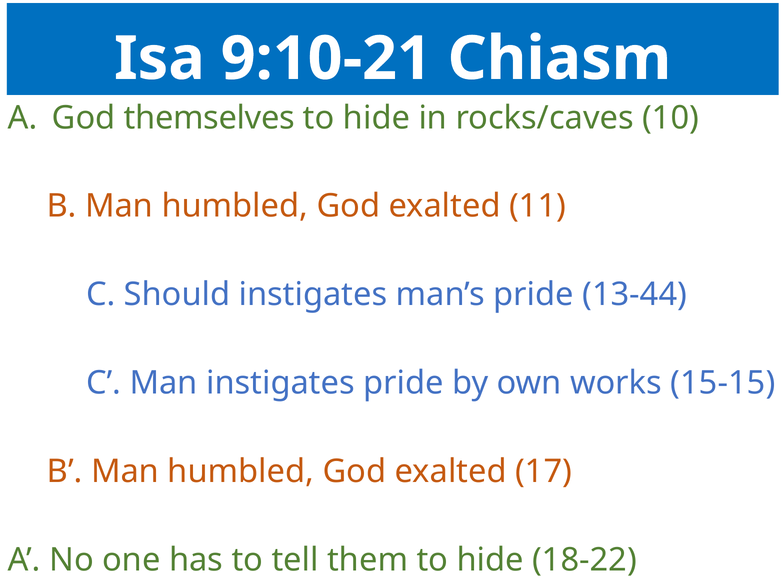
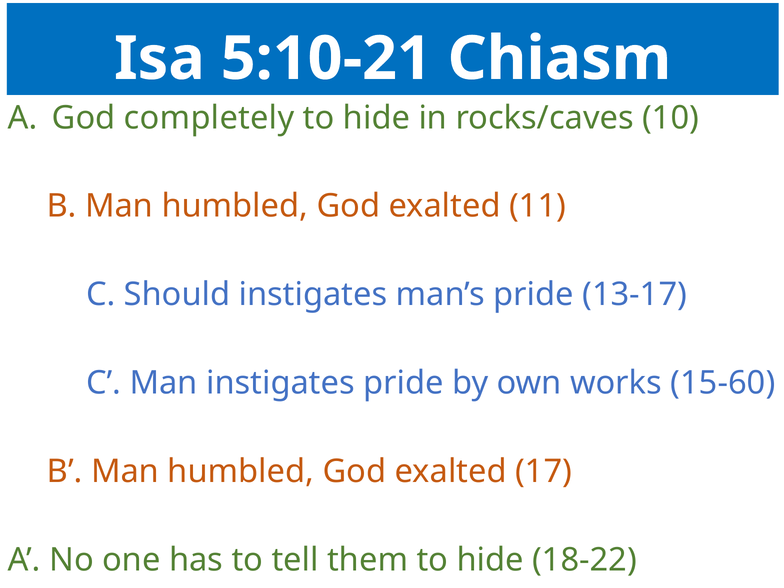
9:10-21: 9:10-21 -> 5:10-21 (326, 59)
themselves: themselves -> completely (209, 118)
13-44: 13-44 -> 13-17 (635, 295)
15-15: 15-15 -> 15-60 (723, 383)
